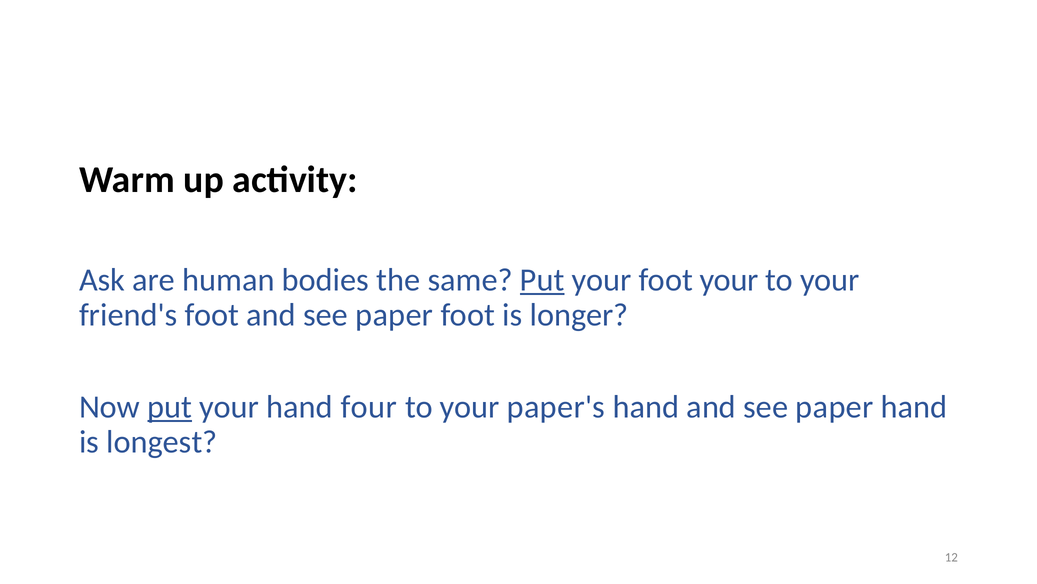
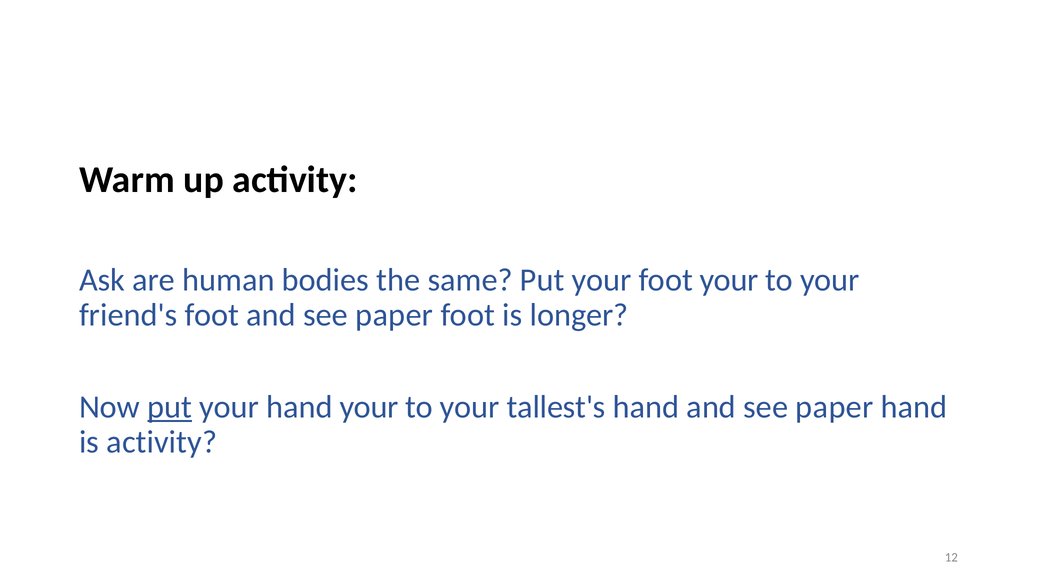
Put underline: present -> none (542, 280)
hand four: four -> your (369, 406)
paper's: paper's -> tallest's (556, 406)
is longest: longest -> activity (162, 441)
